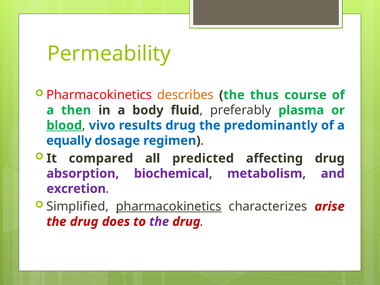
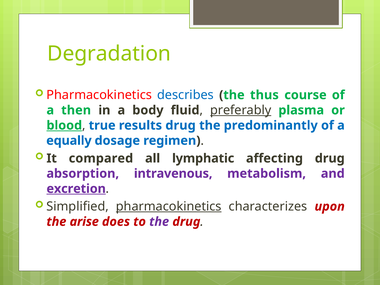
Permeability: Permeability -> Degradation (109, 54)
describes colour: orange -> blue (185, 95)
preferably underline: none -> present (241, 110)
vivo: vivo -> true (102, 125)
predicted: predicted -> lymphatic (203, 158)
biochemical: biochemical -> intravenous (173, 174)
excretion underline: none -> present (76, 189)
arise: arise -> upon (330, 206)
drug: drug -> arise (84, 222)
